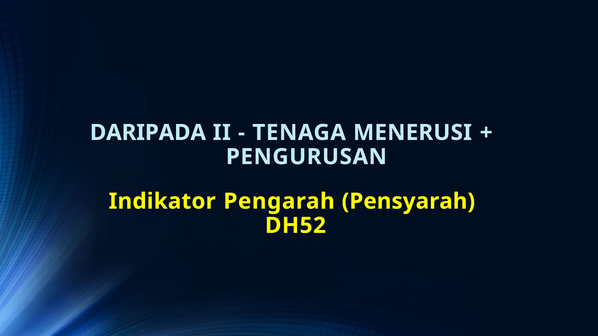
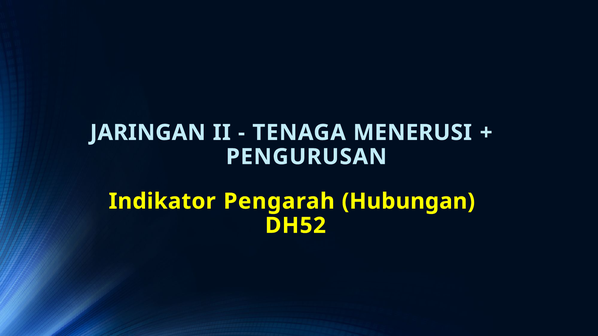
DARIPADA: DARIPADA -> JARINGAN (148, 133)
Pensyarah: Pensyarah -> Hubungan (408, 201)
